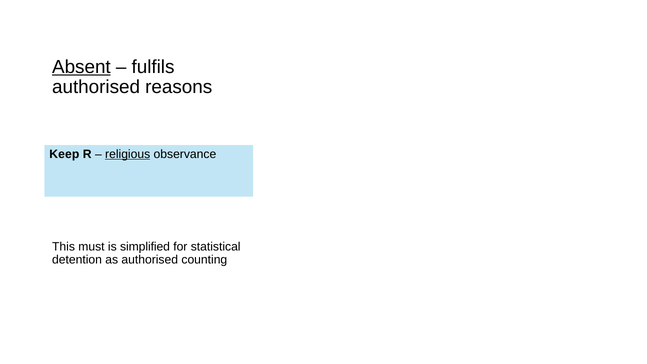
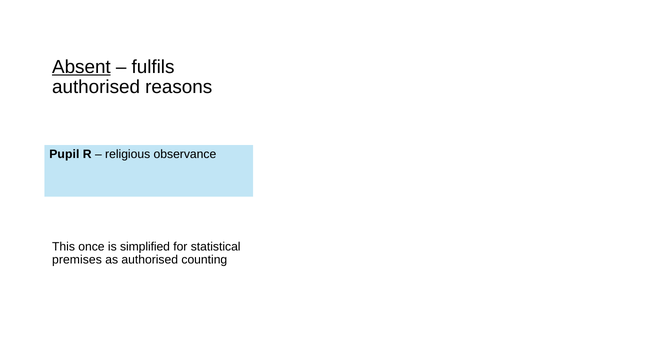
Keep: Keep -> Pupil (64, 154)
religious underline: present -> none (128, 154)
must: must -> once (91, 247)
detention: detention -> premises (77, 260)
